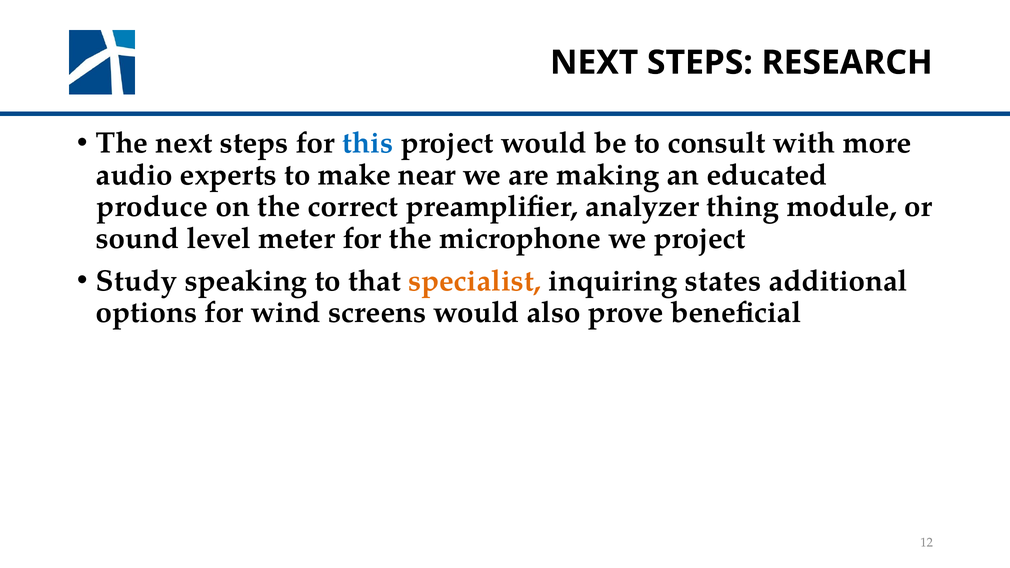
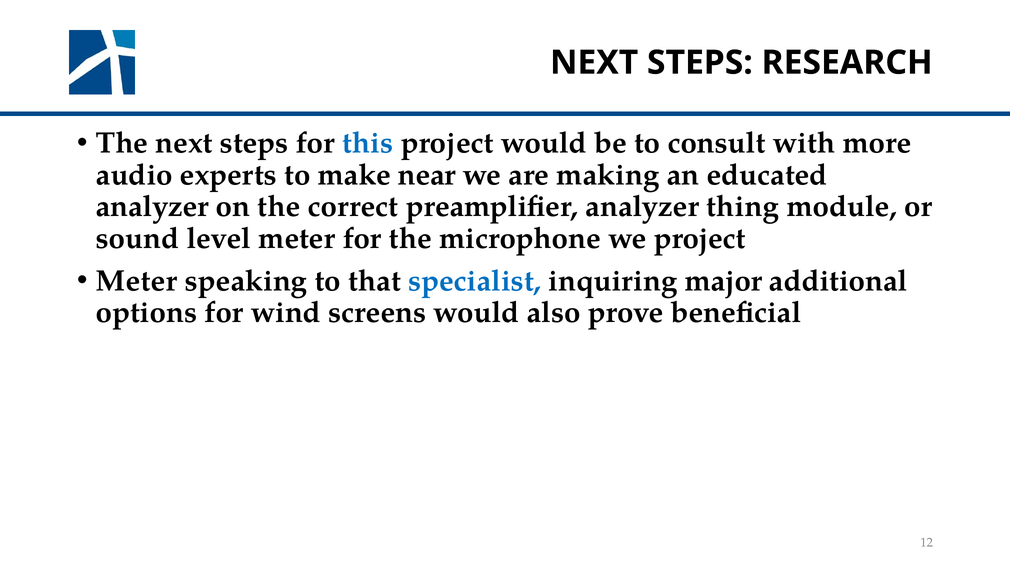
produce: produce -> analyzer (152, 207)
Study: Study -> Meter (137, 281)
specialist colour: orange -> blue (475, 281)
states: states -> major (723, 281)
